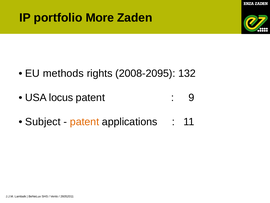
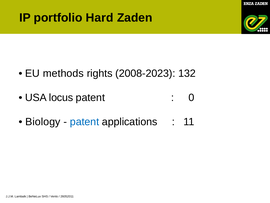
More: More -> Hard (100, 18)
2008-2095: 2008-2095 -> 2008-2023 (145, 73)
9: 9 -> 0 (191, 97)
Subject: Subject -> Biology (43, 122)
patent colour: orange -> blue (85, 122)
